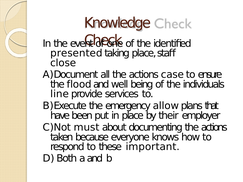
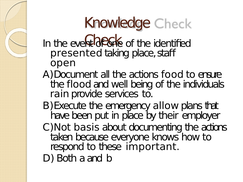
close: close -> open (63, 63)
case: case -> food (172, 75)
line: line -> rain (60, 94)
must: must -> basis (87, 128)
